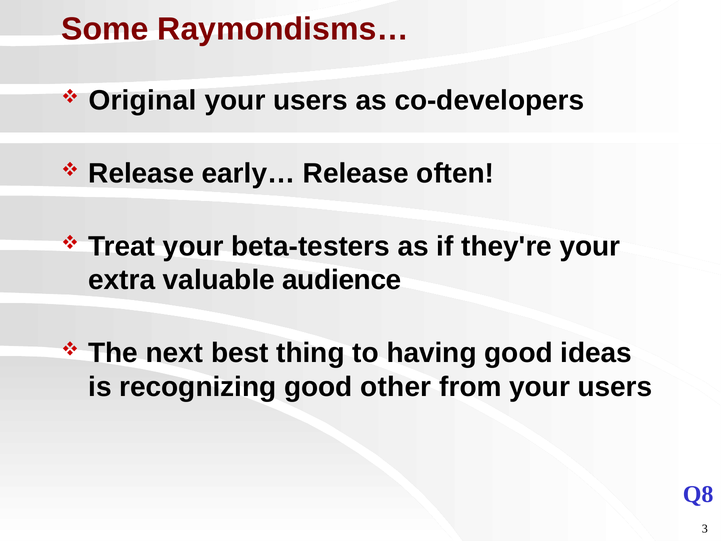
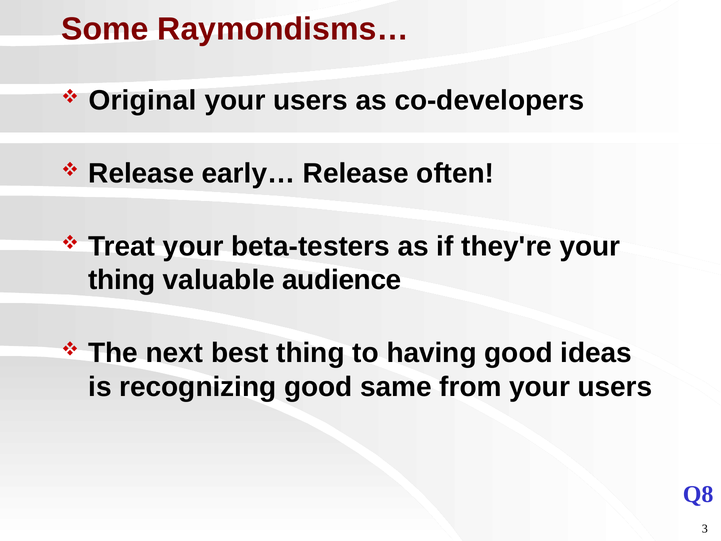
extra: extra -> thing (122, 280)
other: other -> same (396, 387)
